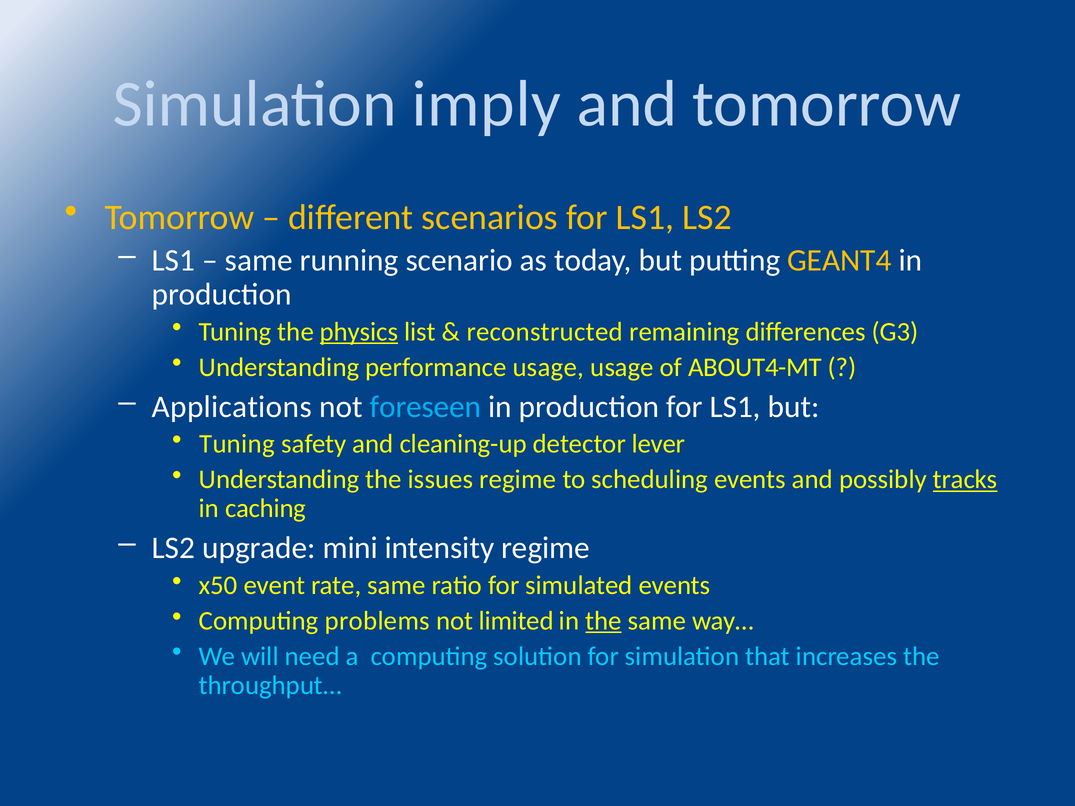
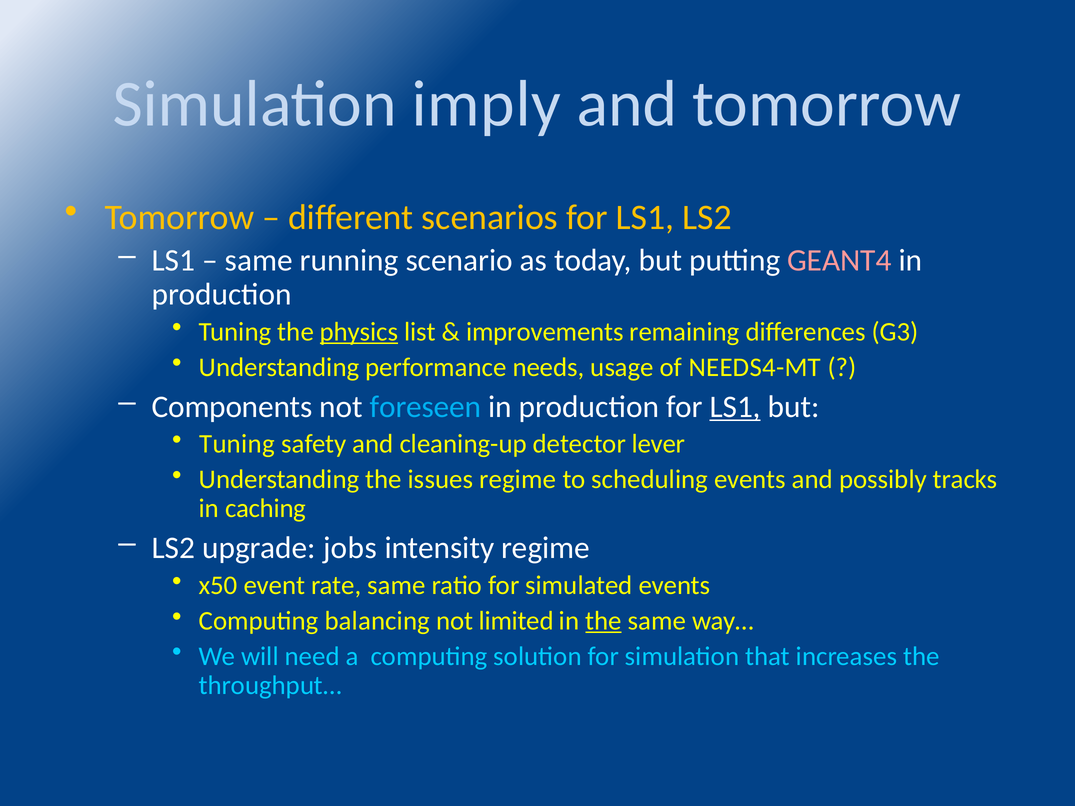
GEANT4 colour: yellow -> pink (839, 261)
reconstructed: reconstructed -> improvements (545, 332)
performance usage: usage -> needs (548, 367)
ABOUT4-MT: ABOUT4-MT -> NEEDS4-MT (755, 367)
Applications: Applications -> Components (232, 407)
LS1 underline: none -> present (735, 407)
tracks underline: present -> none (965, 480)
mini: mini -> jobs (350, 548)
problems: problems -> balancing (377, 621)
